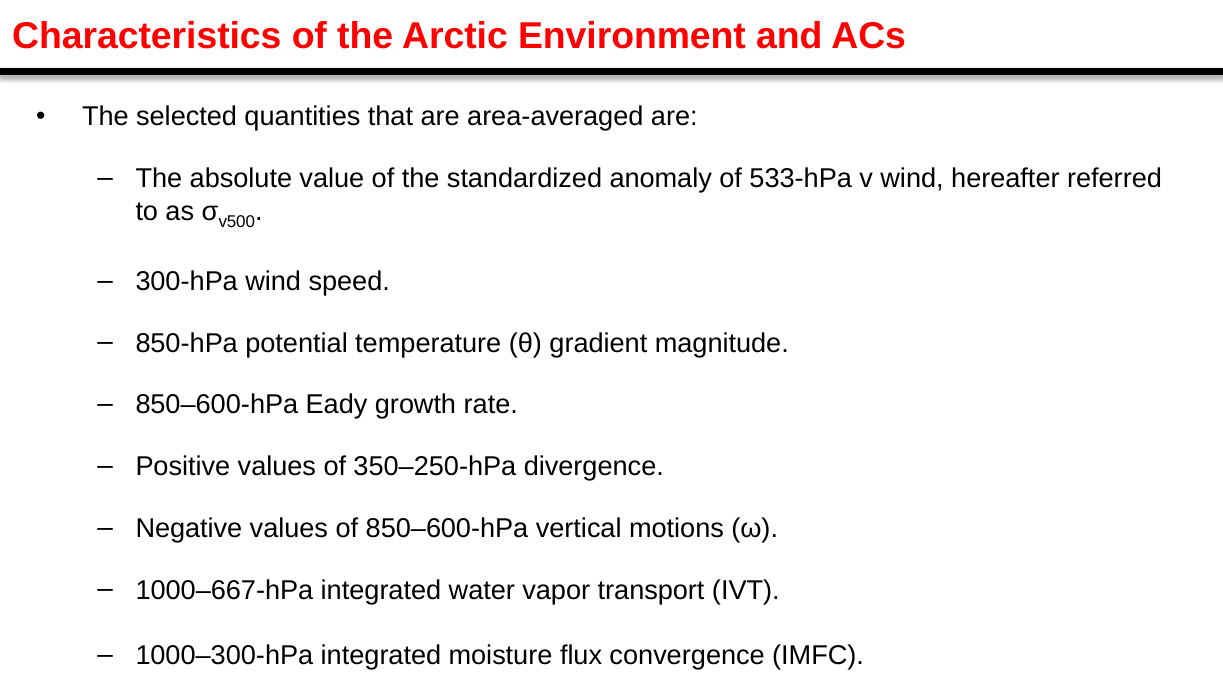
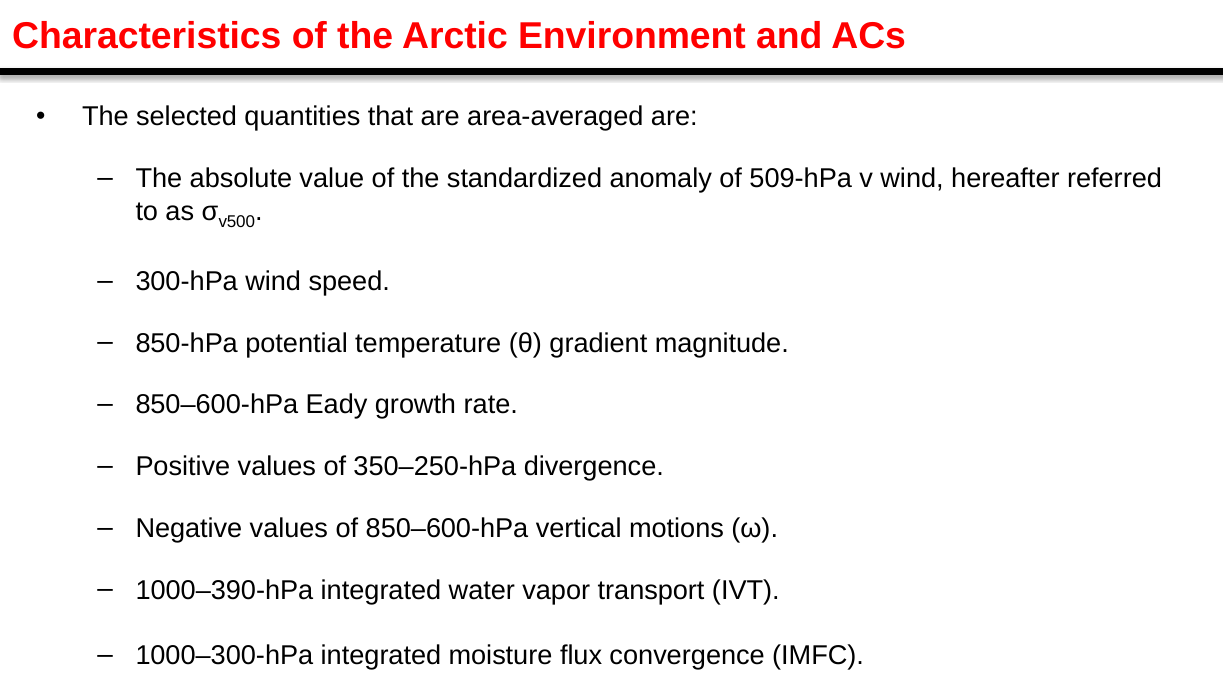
533-hPa: 533-hPa -> 509-hPa (801, 178)
1000–667-hPa: 1000–667-hPa -> 1000–390-hPa (224, 590)
